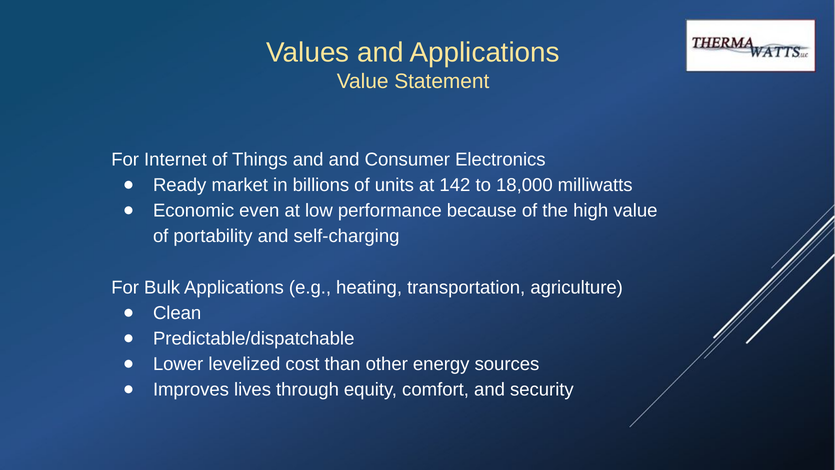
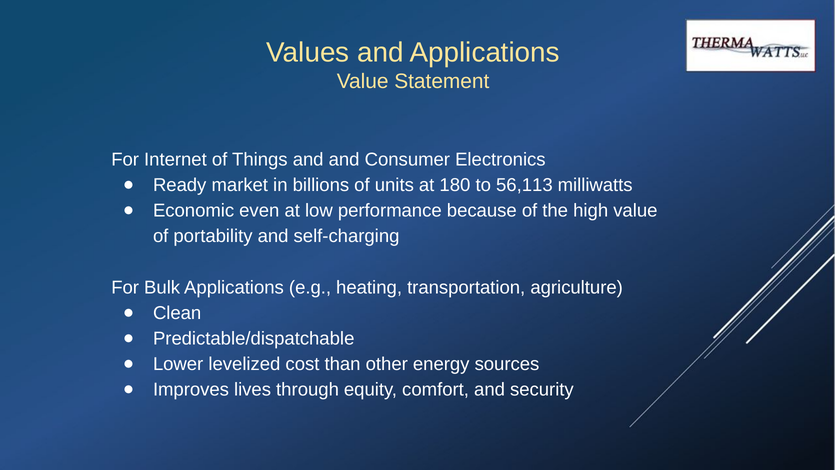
142: 142 -> 180 (455, 185)
18,000: 18,000 -> 56,113 (524, 185)
